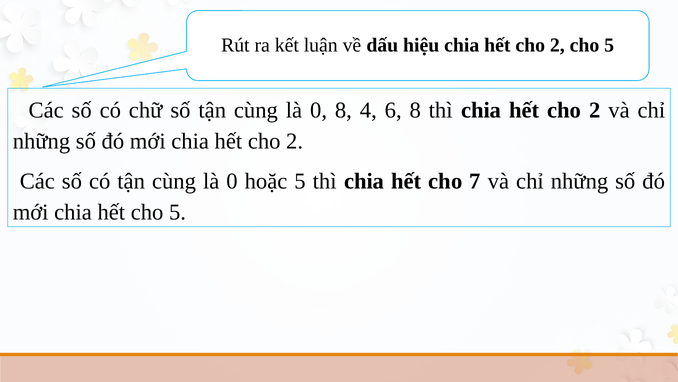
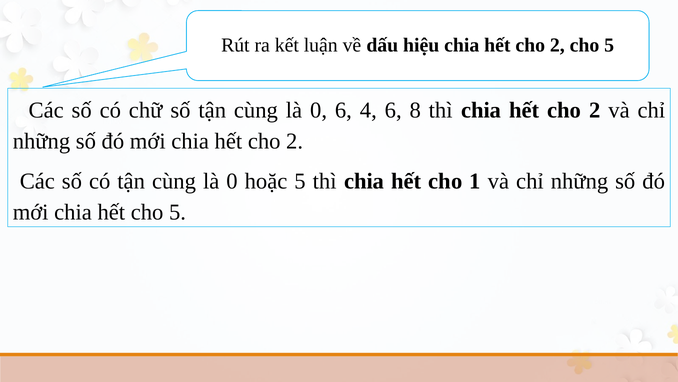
0 8: 8 -> 6 (343, 110)
7: 7 -> 1 (475, 181)
